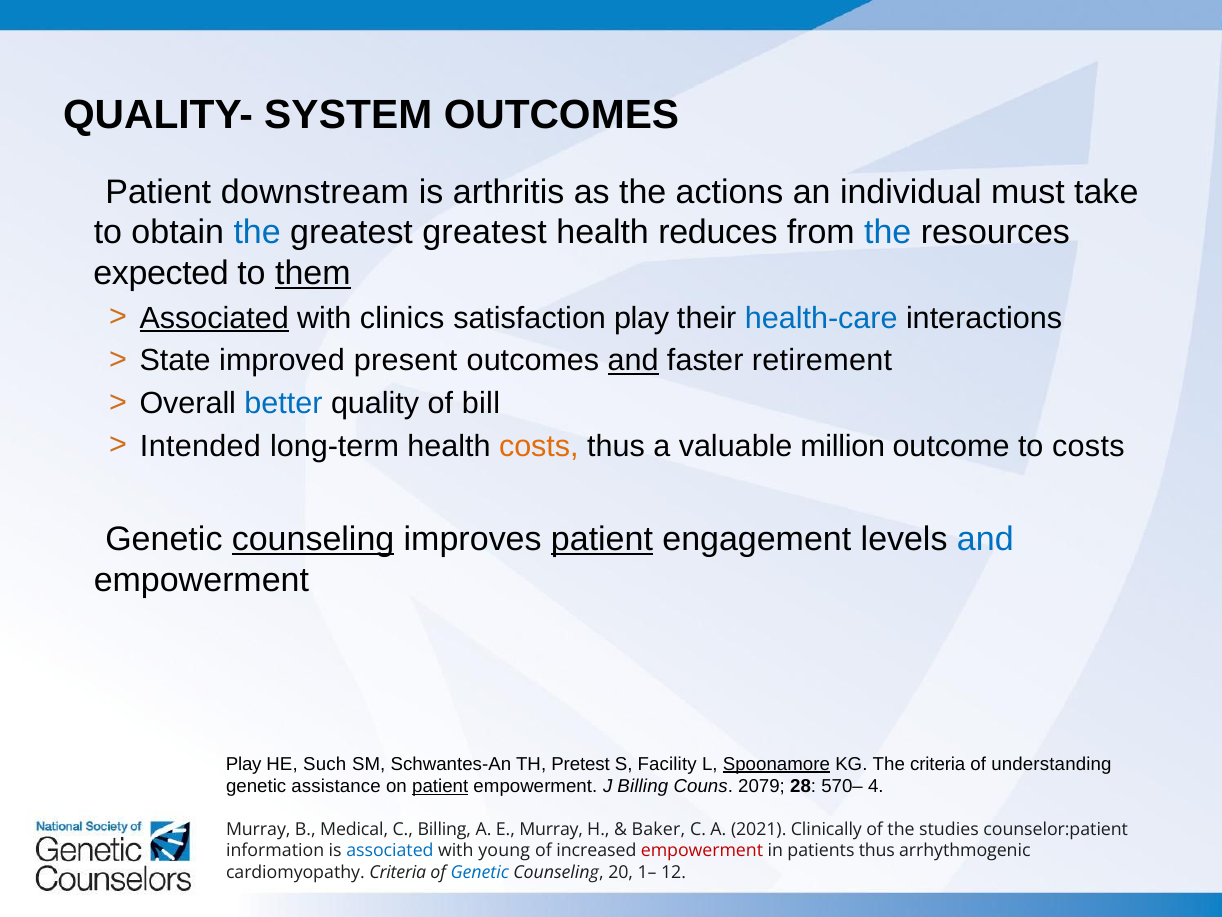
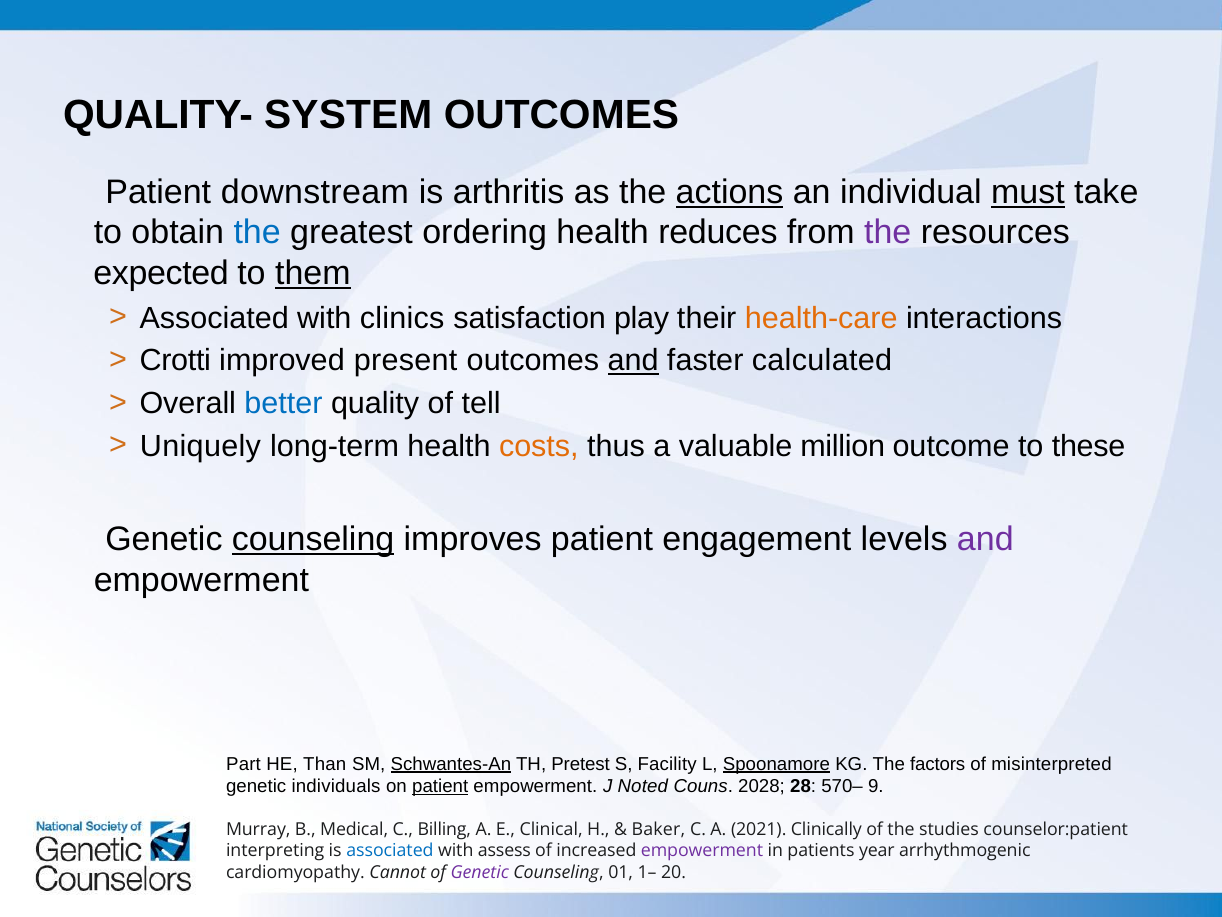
actions underline: none -> present (730, 192)
must underline: none -> present (1028, 192)
greatest greatest: greatest -> ordering (485, 233)
the colour: blue -> purple (888, 233)
Associated underline: present -> none (214, 318)
health-care colour: blue -> orange (821, 318)
State: State -> Crotti (175, 361)
retirement: retirement -> calculated (822, 361)
bill: bill -> tell (481, 403)
Intended: Intended -> Uniquely (200, 446)
to costs: costs -> these (1089, 446)
patient underline: present -> none (602, 539)
and colour: blue -> purple (985, 539)
Play: Play -> Part (244, 764)
Such: Such -> Than (325, 764)
Schwantes-An underline: none -> present (451, 764)
The criteria: criteria -> factors (938, 764)
understanding: understanding -> misinterpreted (1051, 764)
assistance: assistance -> individuals (336, 786)
J Billing: Billing -> Noted (643, 786)
2079: 2079 -> 2028 (762, 786)
4: 4 -> 9 (876, 786)
E Murray: Murray -> Clinical (551, 829)
information: information -> interpreting (275, 851)
young: young -> assess (504, 851)
empowerment colour: red -> purple (702, 851)
patients thus: thus -> year (877, 851)
cardiomyopathy Criteria: Criteria -> Cannot (398, 872)
Genetic colour: blue -> purple (480, 872)
20: 20 -> 01 (621, 872)
12: 12 -> 20 (674, 872)
